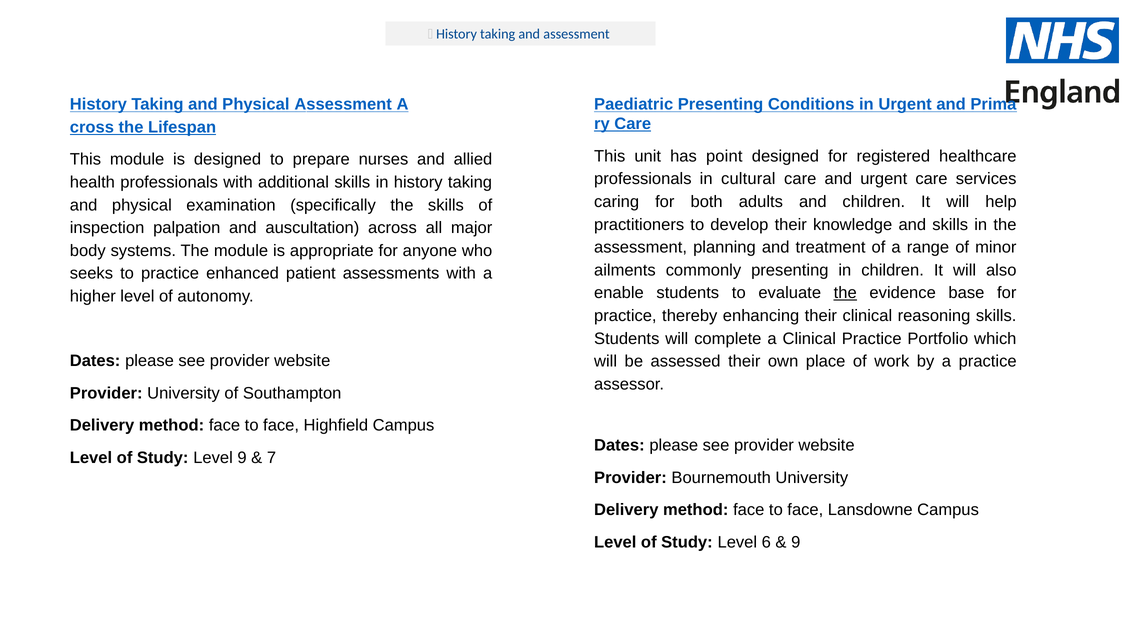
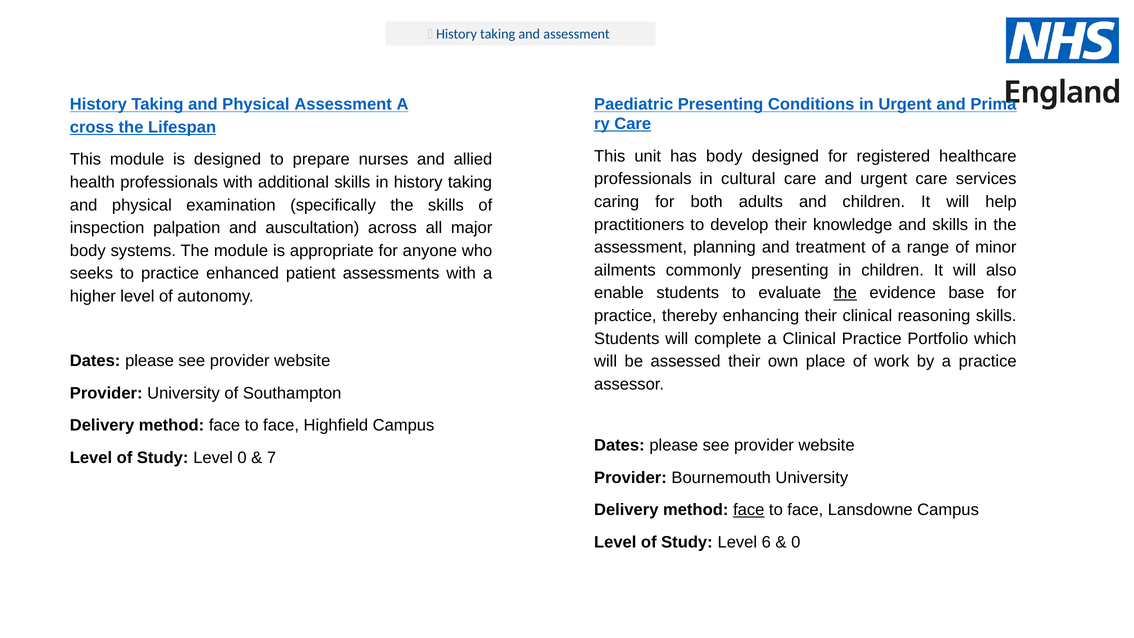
has point: point -> body (724, 156)
Level 9: 9 -> 0 (242, 457)
face underline: none -> present (749, 510)
9: 9 -> 0 (796, 542)
